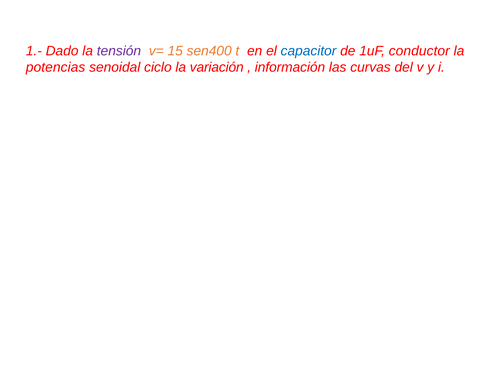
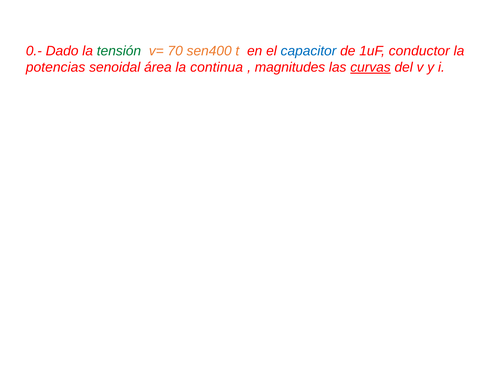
1.-: 1.- -> 0.- (34, 51)
tensión colour: purple -> green (119, 51)
15: 15 -> 70 (175, 51)
ciclo: ciclo -> área (158, 67)
variación: variación -> continua (217, 67)
información: información -> magnitudes (290, 67)
curvas underline: none -> present (370, 67)
